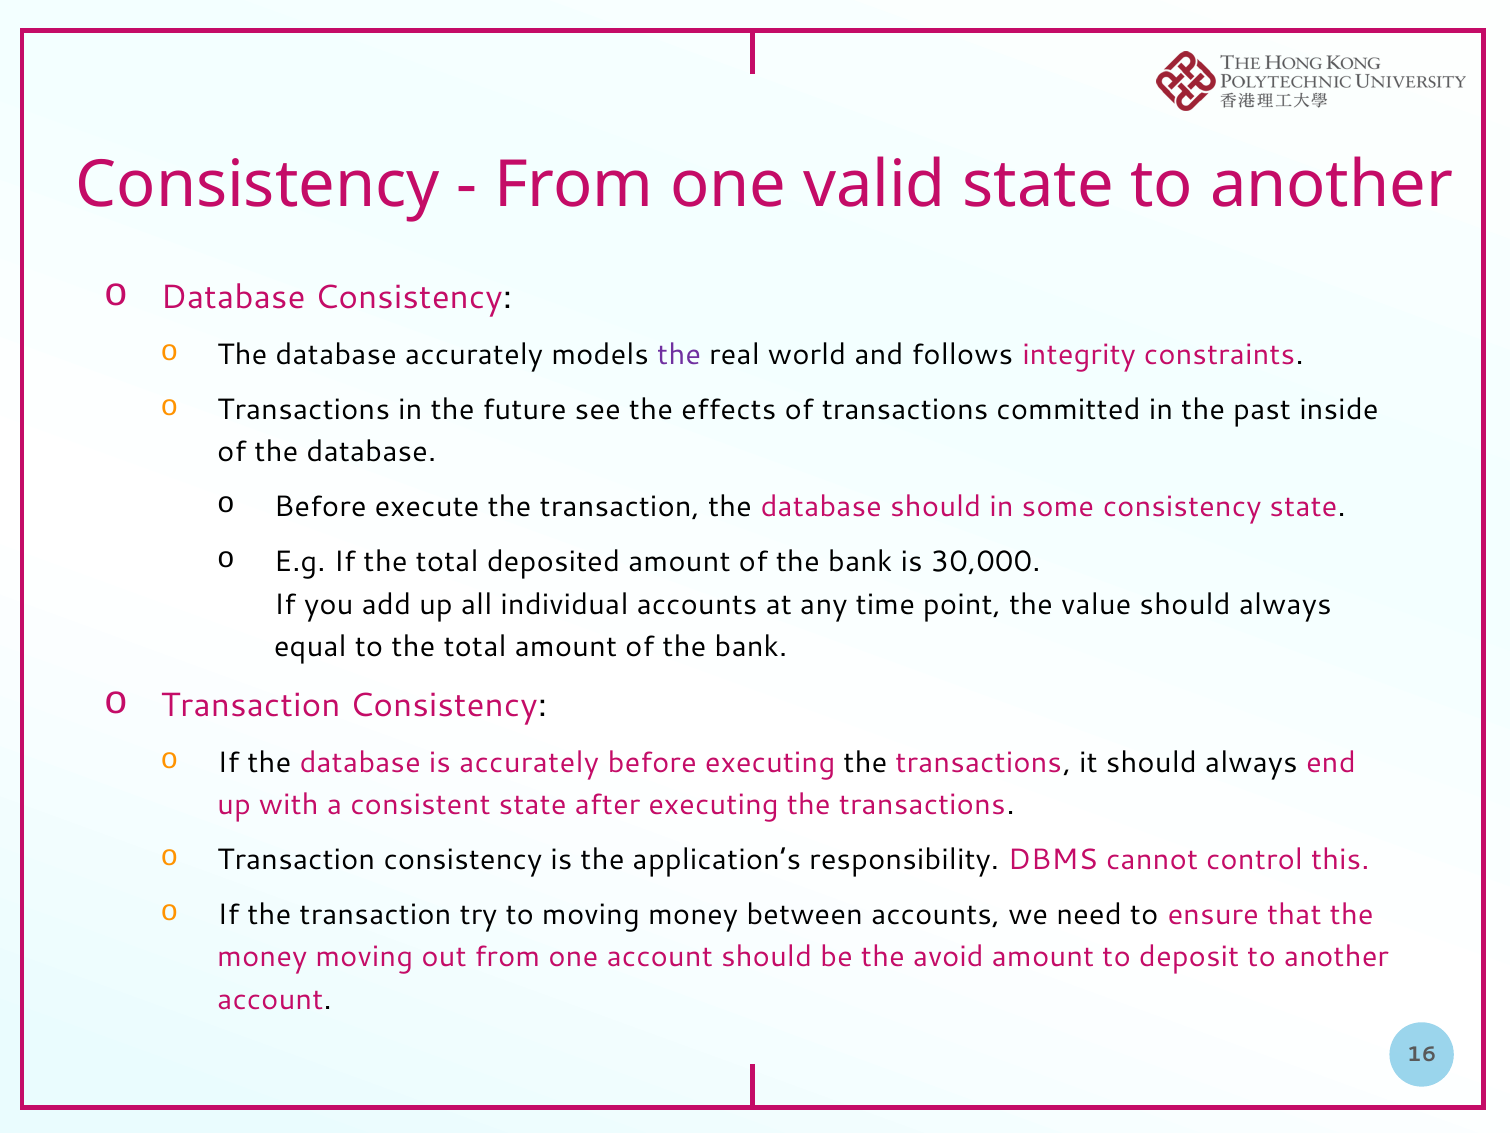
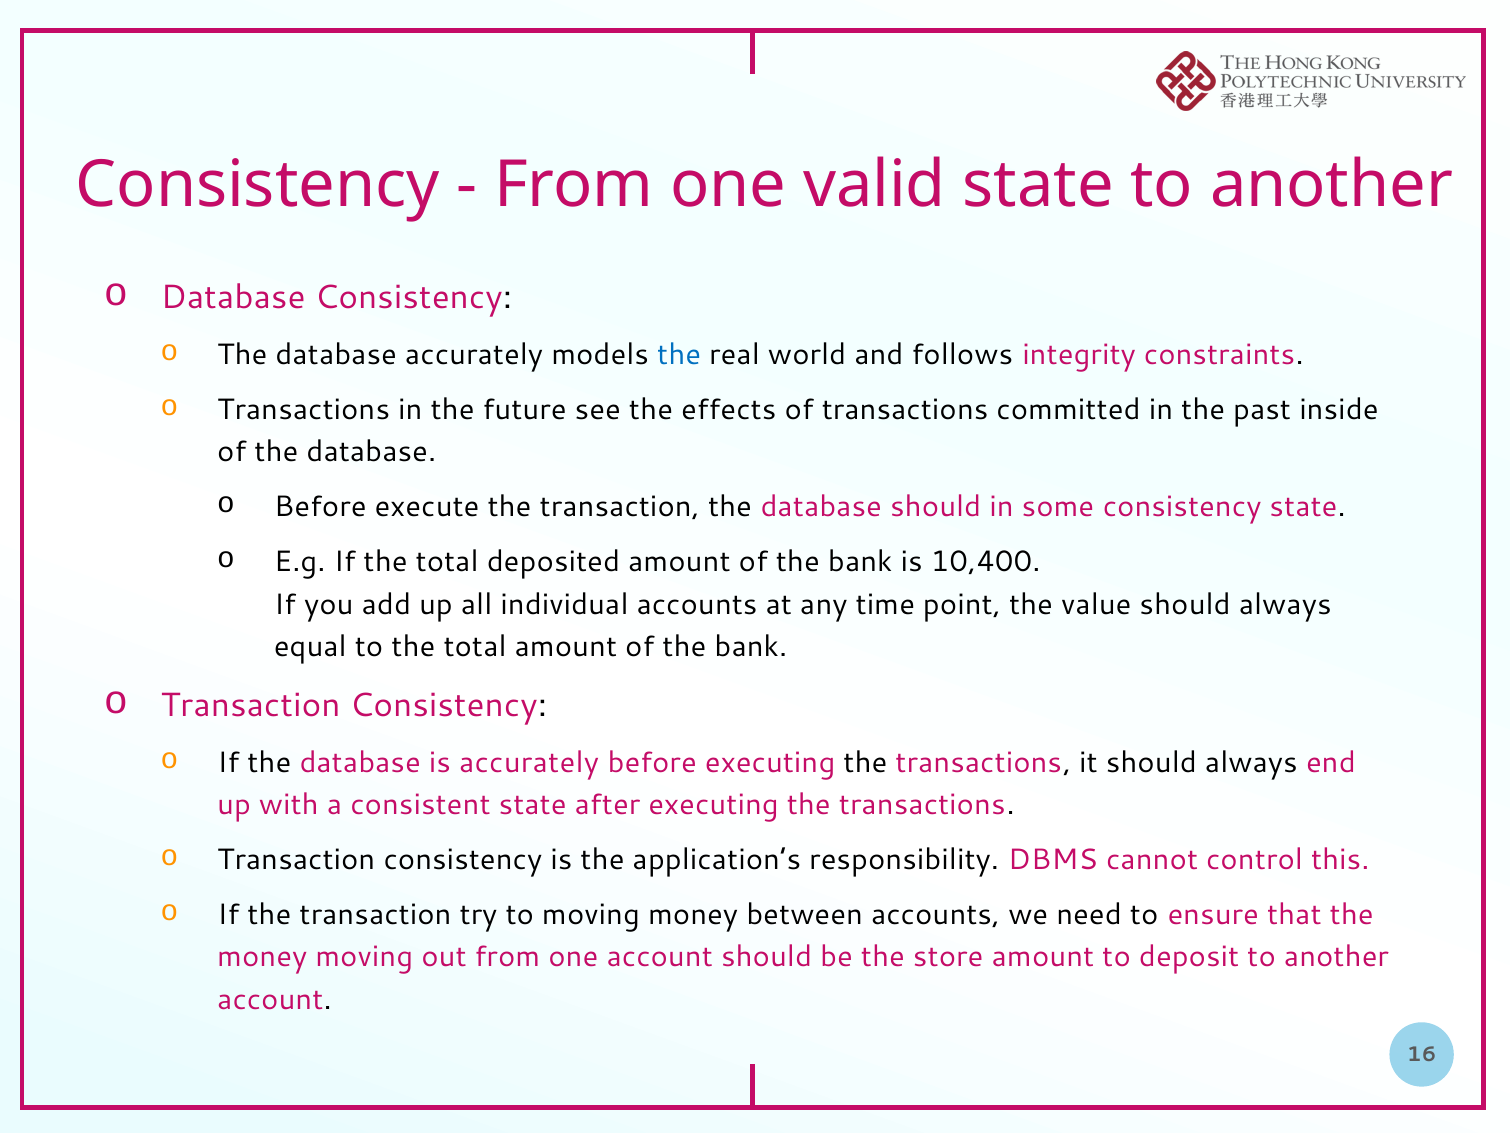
the colour: purple -> blue (679, 355)
30,000: 30,000 -> 10,400 (986, 562)
avoid: avoid -> store (948, 957)
